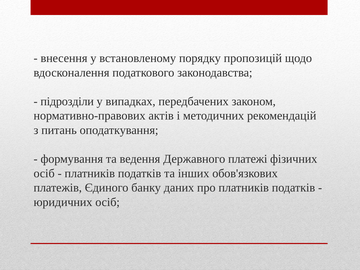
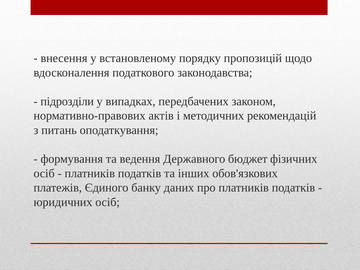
платежі: платежі -> бюджет (248, 159)
